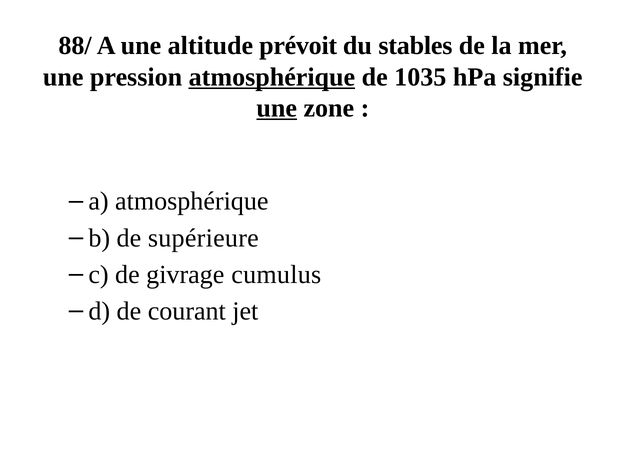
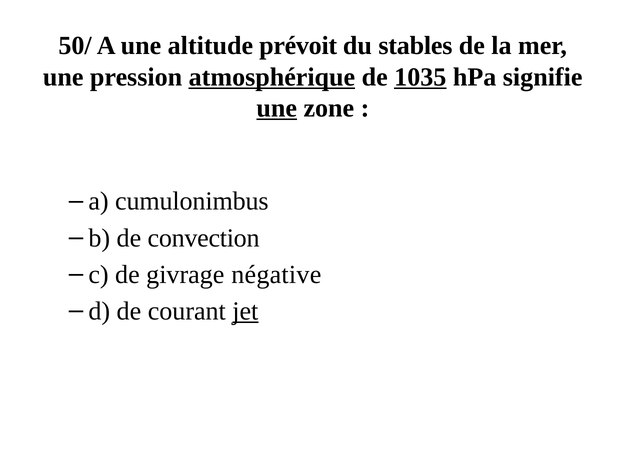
88/: 88/ -> 50/ (75, 46)
1035 underline: none -> present (420, 77)
a atmosphérique: atmosphérique -> cumulonimbus (192, 201)
supérieure: supérieure -> convection (204, 238)
cumulus: cumulus -> négative (276, 274)
jet underline: none -> present (245, 311)
